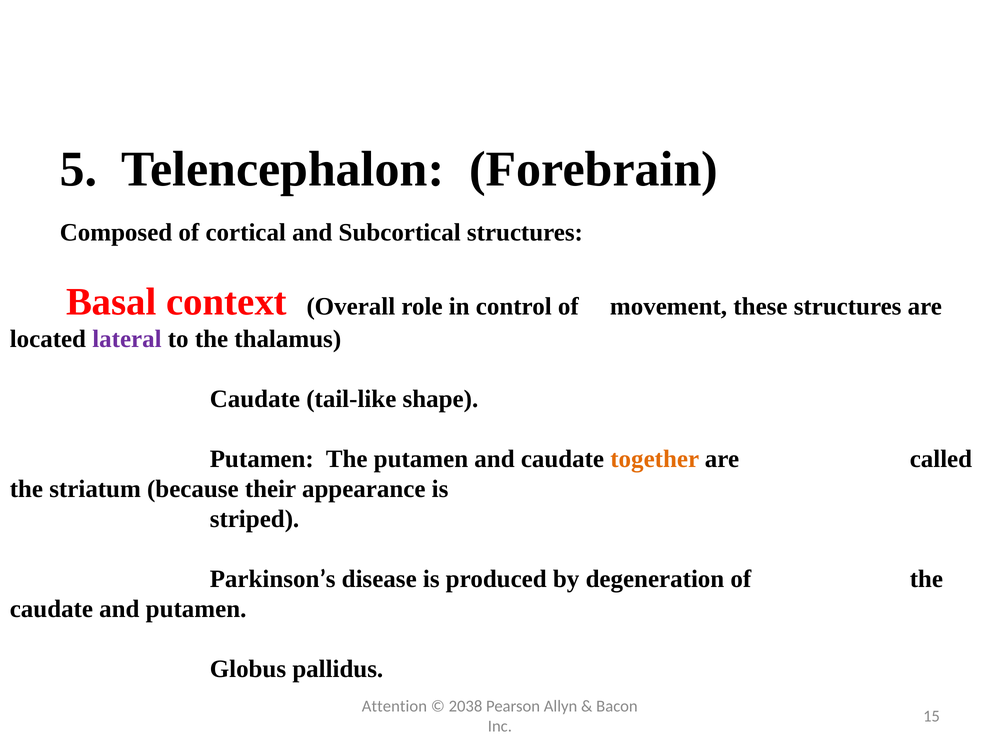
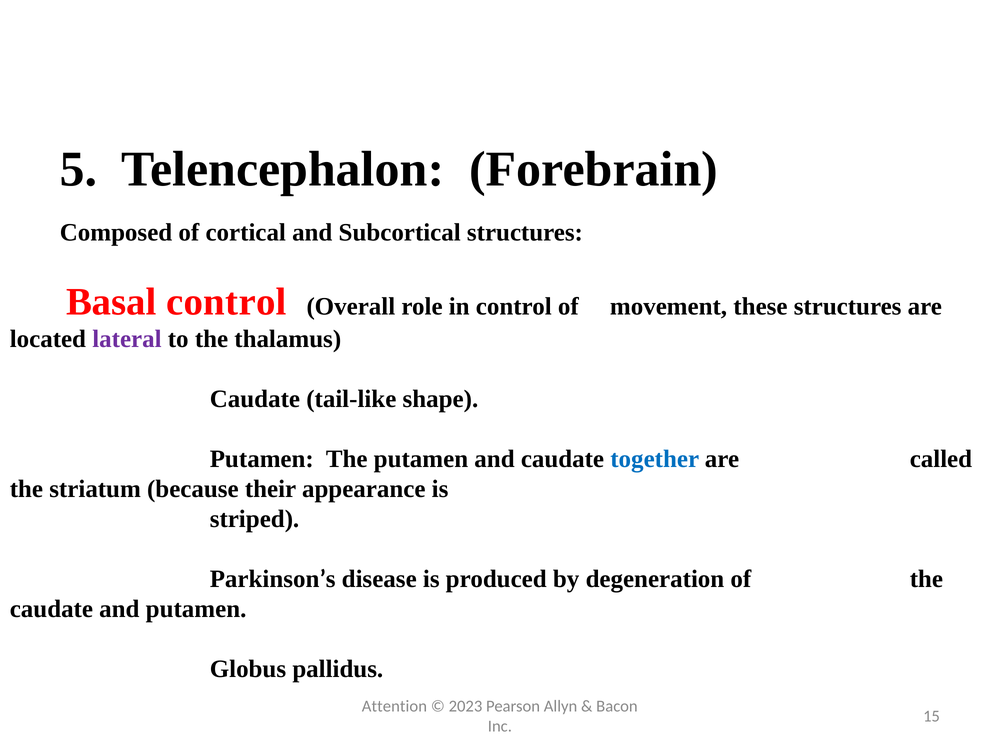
Basal context: context -> control (226, 302)
together colour: orange -> blue (655, 459)
2038: 2038 -> 2023 (466, 706)
